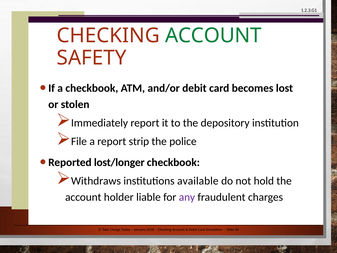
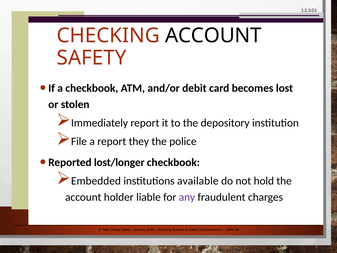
ACCOUNT colour: green -> black (213, 36)
strip: strip -> they (139, 141)
Withdraws: Withdraws -> Embedded (96, 181)
